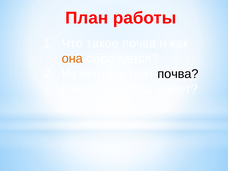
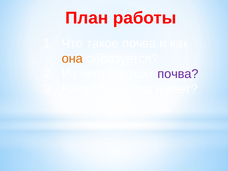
почва colour: black -> purple (178, 74)
